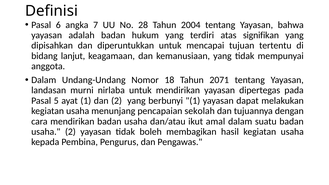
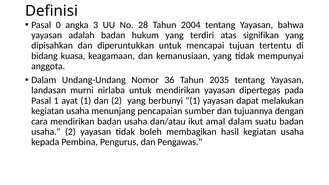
6: 6 -> 0 (58, 25)
7: 7 -> 3 (96, 25)
lanjut: lanjut -> kuasa (73, 56)
18: 18 -> 36 (169, 80)
2071: 2071 -> 2035 (219, 80)
Pasal 5: 5 -> 1 (56, 101)
sekolah: sekolah -> sumber (200, 111)
